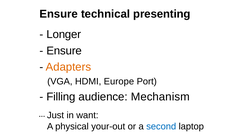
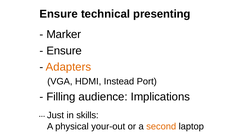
Longer: Longer -> Marker (64, 34)
Europe: Europe -> Instead (119, 81)
Mechanism: Mechanism -> Implications (160, 97)
want: want -> skills (87, 115)
second colour: blue -> orange (161, 126)
